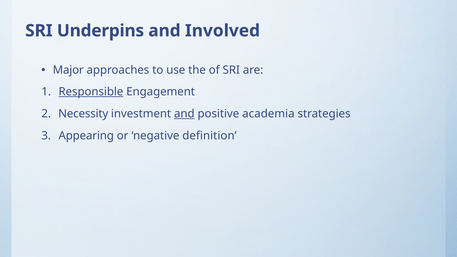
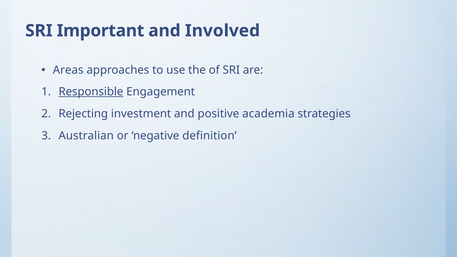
Underpins: Underpins -> Important (100, 31)
Major: Major -> Areas (68, 70)
Necessity: Necessity -> Rejecting (83, 114)
and underline: present -> none (184, 114)
Appearing: Appearing -> Australian (86, 136)
